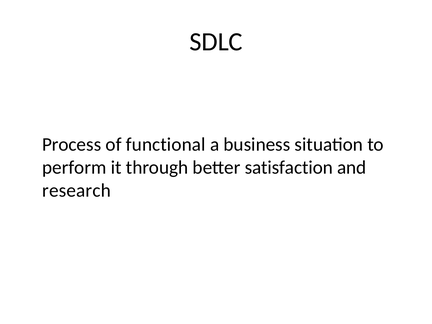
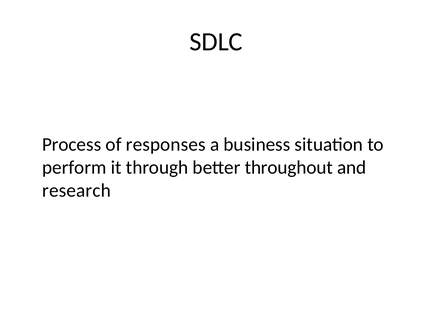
functional: functional -> responses (166, 144)
satisfaction: satisfaction -> throughout (289, 167)
